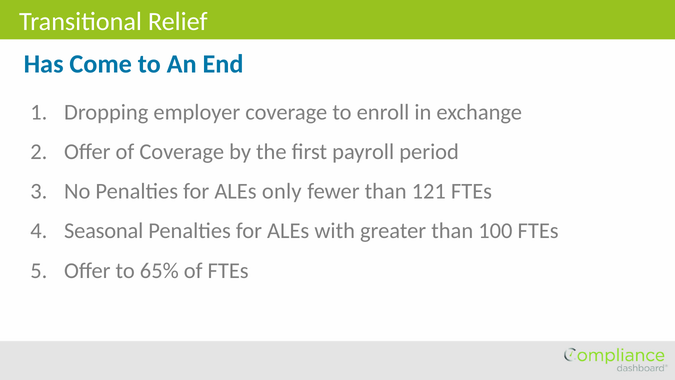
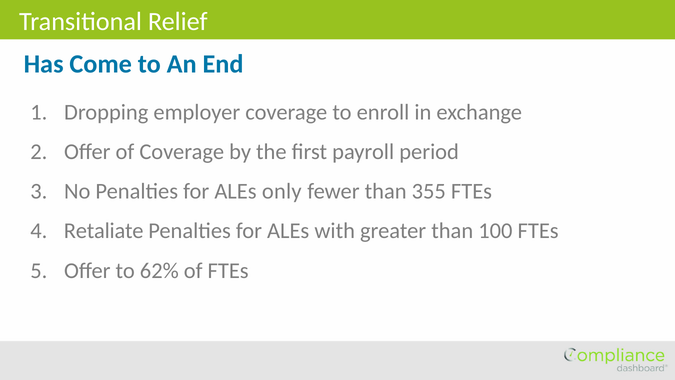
121: 121 -> 355 (429, 191)
Seasonal: Seasonal -> Retaliate (104, 231)
65%: 65% -> 62% (159, 270)
